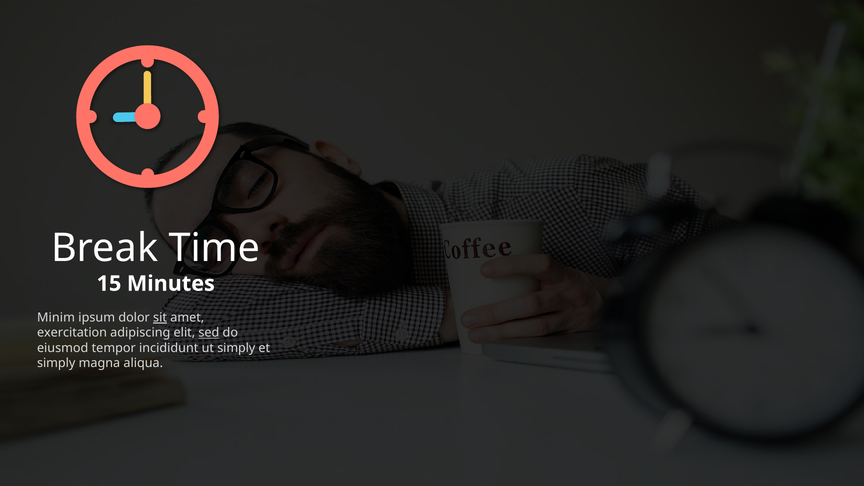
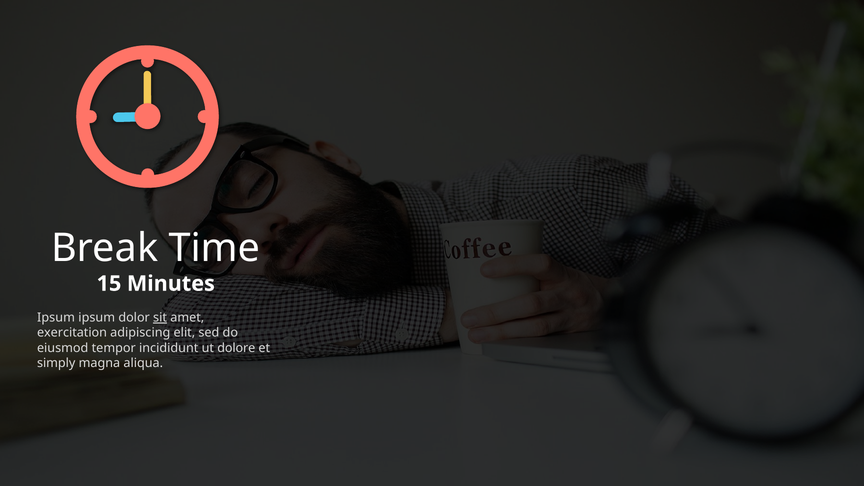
Minim: Minim -> Ipsum (56, 318)
sed underline: present -> none (209, 333)
ut simply: simply -> dolore (236, 348)
